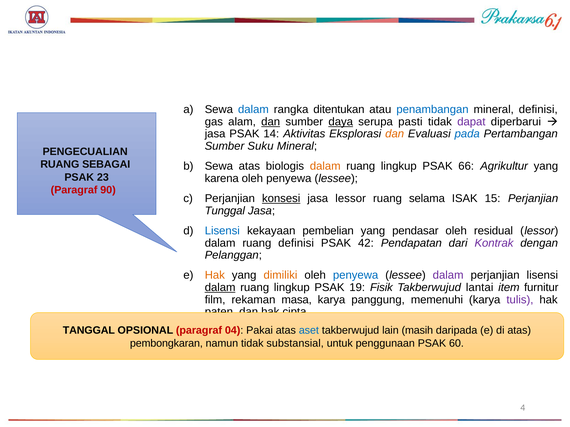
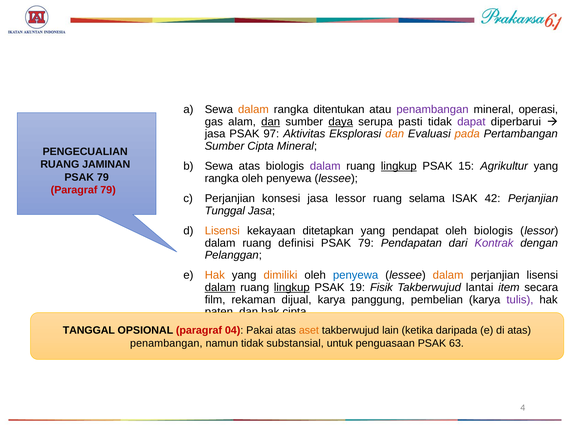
dalam colour: blue -> orange (253, 110)
penambangan colour: blue -> purple (433, 110)
mineral definisi: definisi -> operasi (538, 110)
14: 14 -> 97 (271, 134)
pada colour: blue -> orange (467, 134)
Sumber Suku: Suku -> Cipta (261, 146)
SEBAGAI: SEBAGAI -> JAMINAN (106, 165)
dalam colour: orange -> purple (325, 166)
lingkup underline: none -> present (399, 166)
66: 66 -> 15 (466, 166)
23: 23 -> 79 (103, 177)
karena: karena -> rangka (222, 179)
Paragraf 90: 90 -> 79 (108, 190)
konsesi underline: present -> none (281, 199)
15: 15 -> 42 (493, 199)
Lisensi colour: blue -> orange (222, 231)
pembelian: pembelian -> ditetapkan (328, 231)
pendasar: pendasar -> pendapat (415, 231)
oleh residual: residual -> biologis (493, 231)
42: 42 -> 79 (366, 243)
dalam colour: purple -> orange (448, 276)
lingkup underline: none -> present (292, 288)
furnitur: furnitur -> secara (541, 288)
masa: masa -> dijual (297, 300)
memenuhi: memenuhi -> pembelian (437, 300)
aset colour: blue -> orange (309, 331)
masih: masih -> ketika (417, 331)
pembongkaran: pembongkaran -> penambangan (166, 344)
penggunaan: penggunaan -> penguasaan (385, 344)
60: 60 -> 63 (456, 344)
